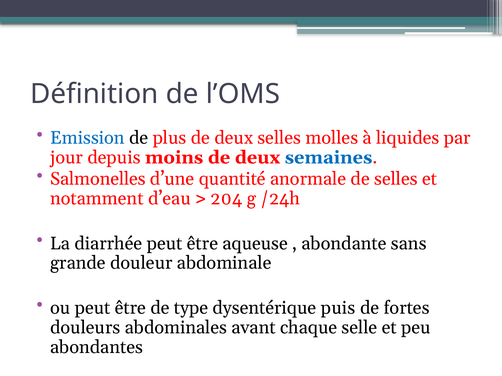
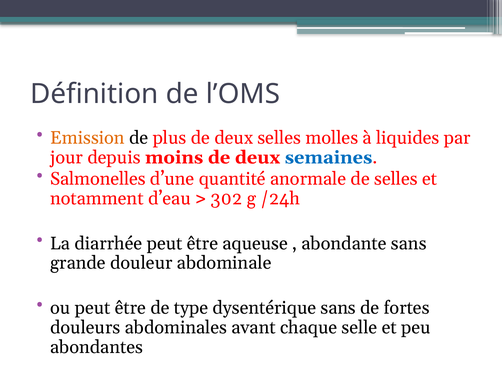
Emission colour: blue -> orange (87, 138)
204: 204 -> 302 (226, 199)
dysentérique puis: puis -> sans (338, 308)
